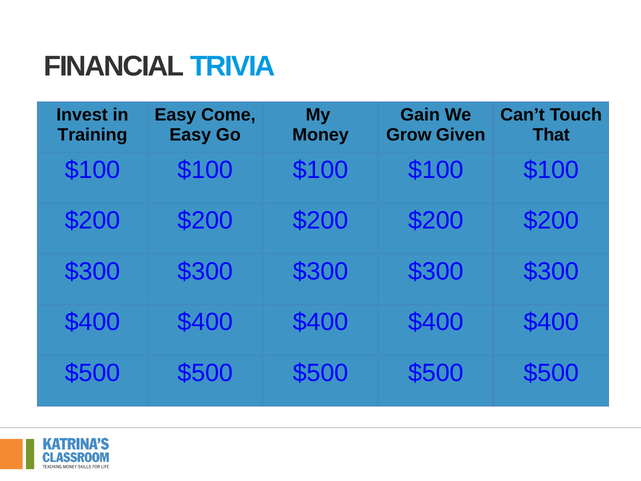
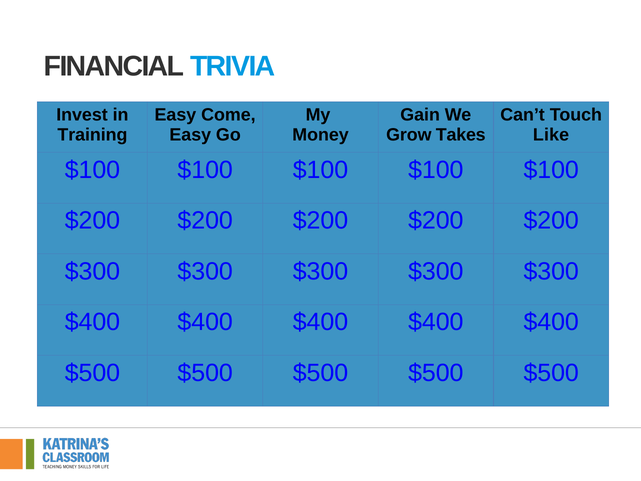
Given: Given -> Takes (461, 135)
That: That -> Like (551, 135)
